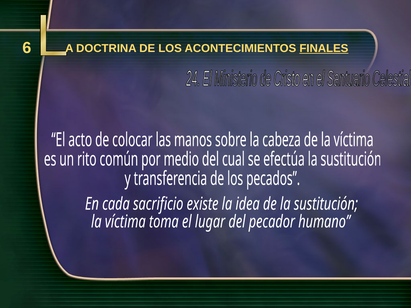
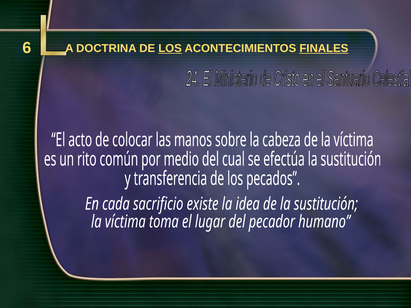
LOS underline: none -> present (170, 49)
